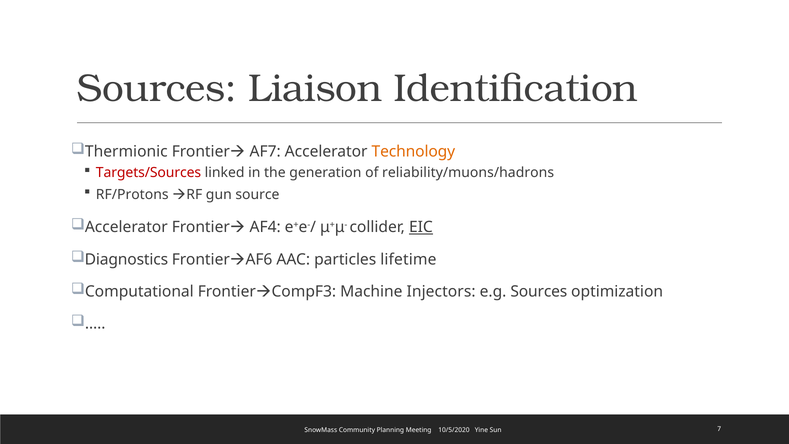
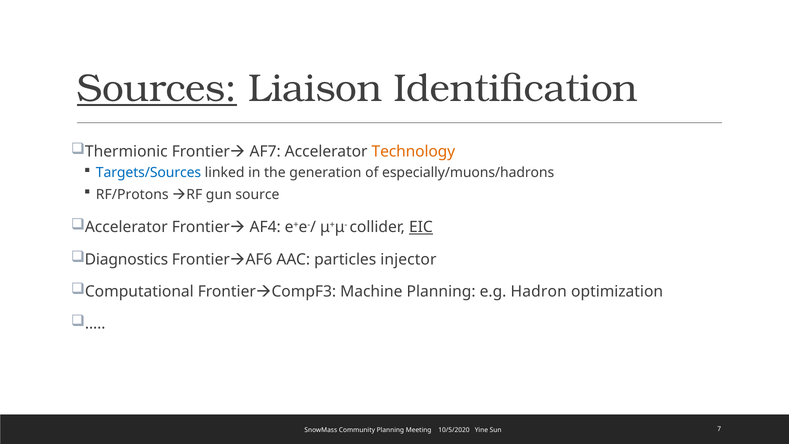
Sources underline: none -> present (157, 88)
Targets/Sources colour: red -> blue (149, 173)
reliability/muons/hadrons: reliability/muons/hadrons -> especially/muons/hadrons (468, 173)
lifetime: lifetime -> injector (408, 259)
Machine Injectors: Injectors -> Planning (441, 291)
e.g Sources: Sources -> Hadron (539, 291)
